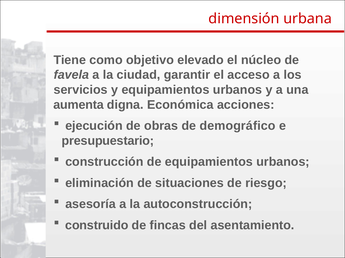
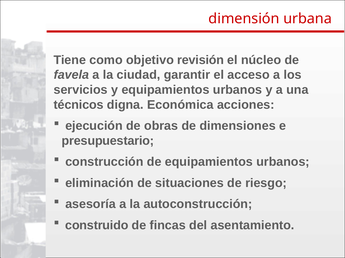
elevado: elevado -> revisión (201, 60)
aumenta: aumenta -> técnicos (79, 105)
demográfico: demográfico -> dimensiones (238, 126)
